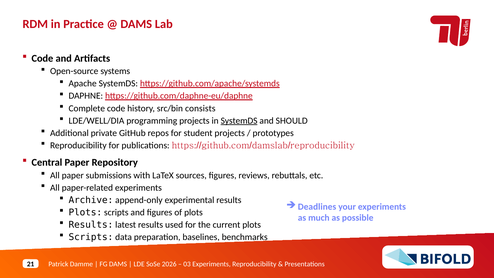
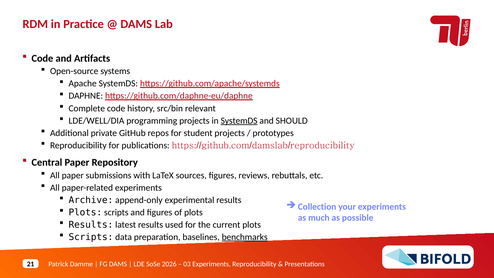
consists: consists -> relevant (200, 108)
Deadlines: Deadlines -> Collection (317, 207)
benchmarks underline: none -> present (245, 237)
